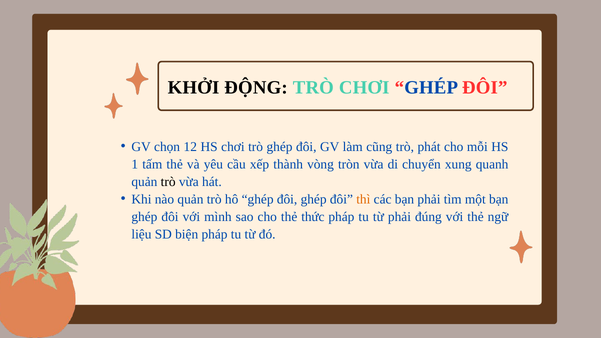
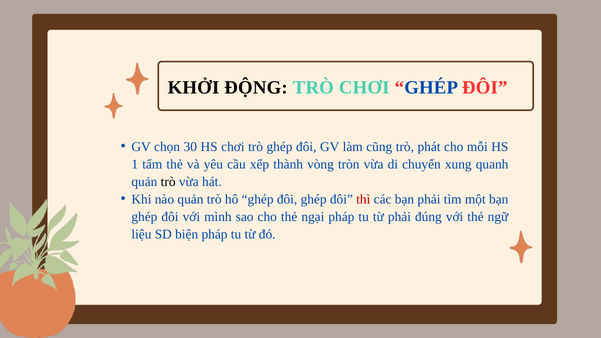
12: 12 -> 30 (190, 147)
thì colour: orange -> red (363, 199)
thức: thức -> ngại (313, 217)
